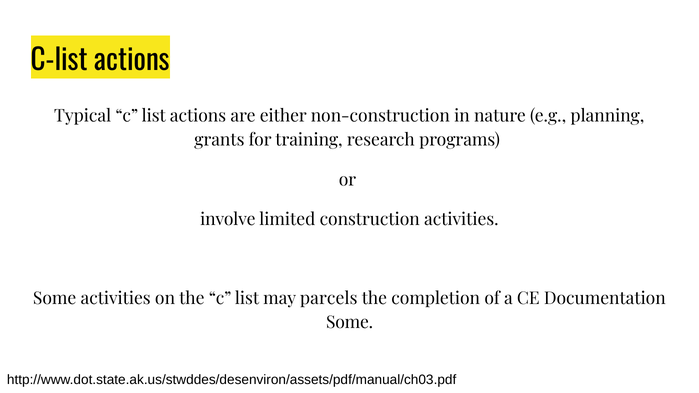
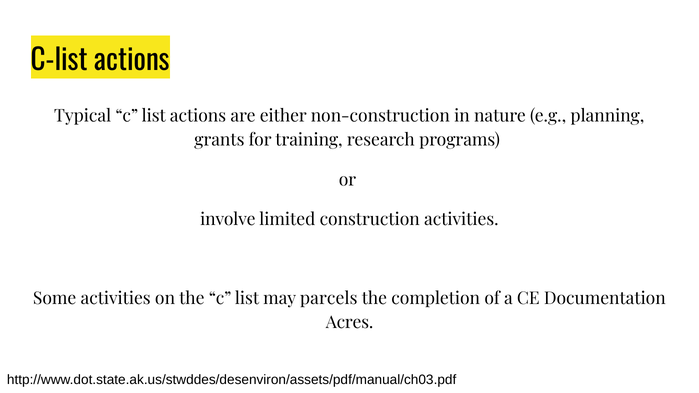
Some: Some -> Acres (350, 323)
